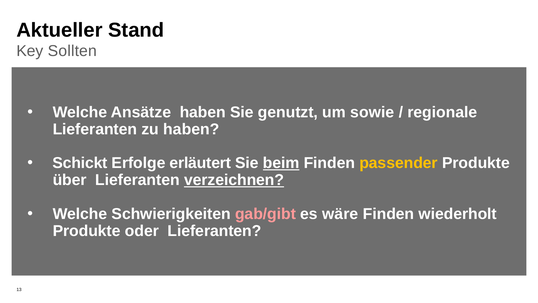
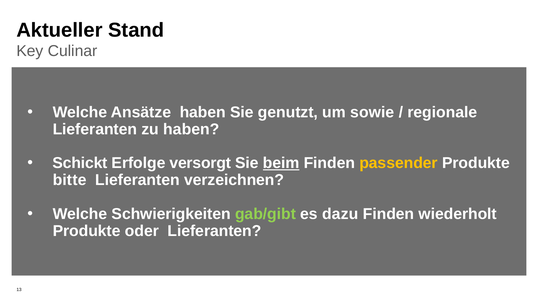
Sollten: Sollten -> Culinar (73, 51)
erläutert: erläutert -> versorgt (200, 163)
über: über -> bitte (70, 180)
verzeichnen underline: present -> none (234, 180)
gab/gibt colour: pink -> light green (266, 214)
wäre: wäre -> dazu (340, 214)
